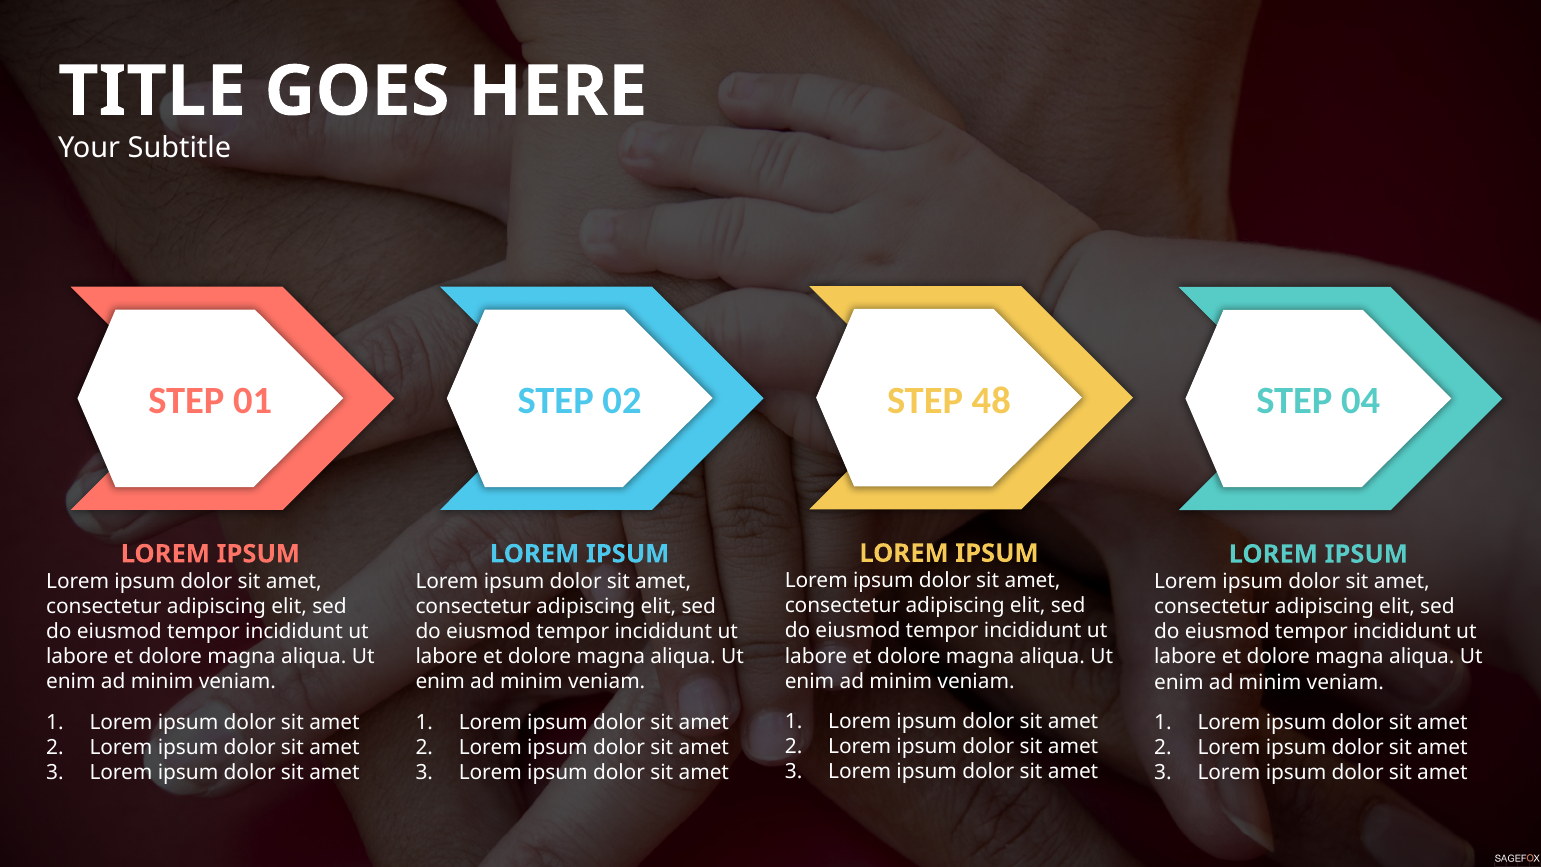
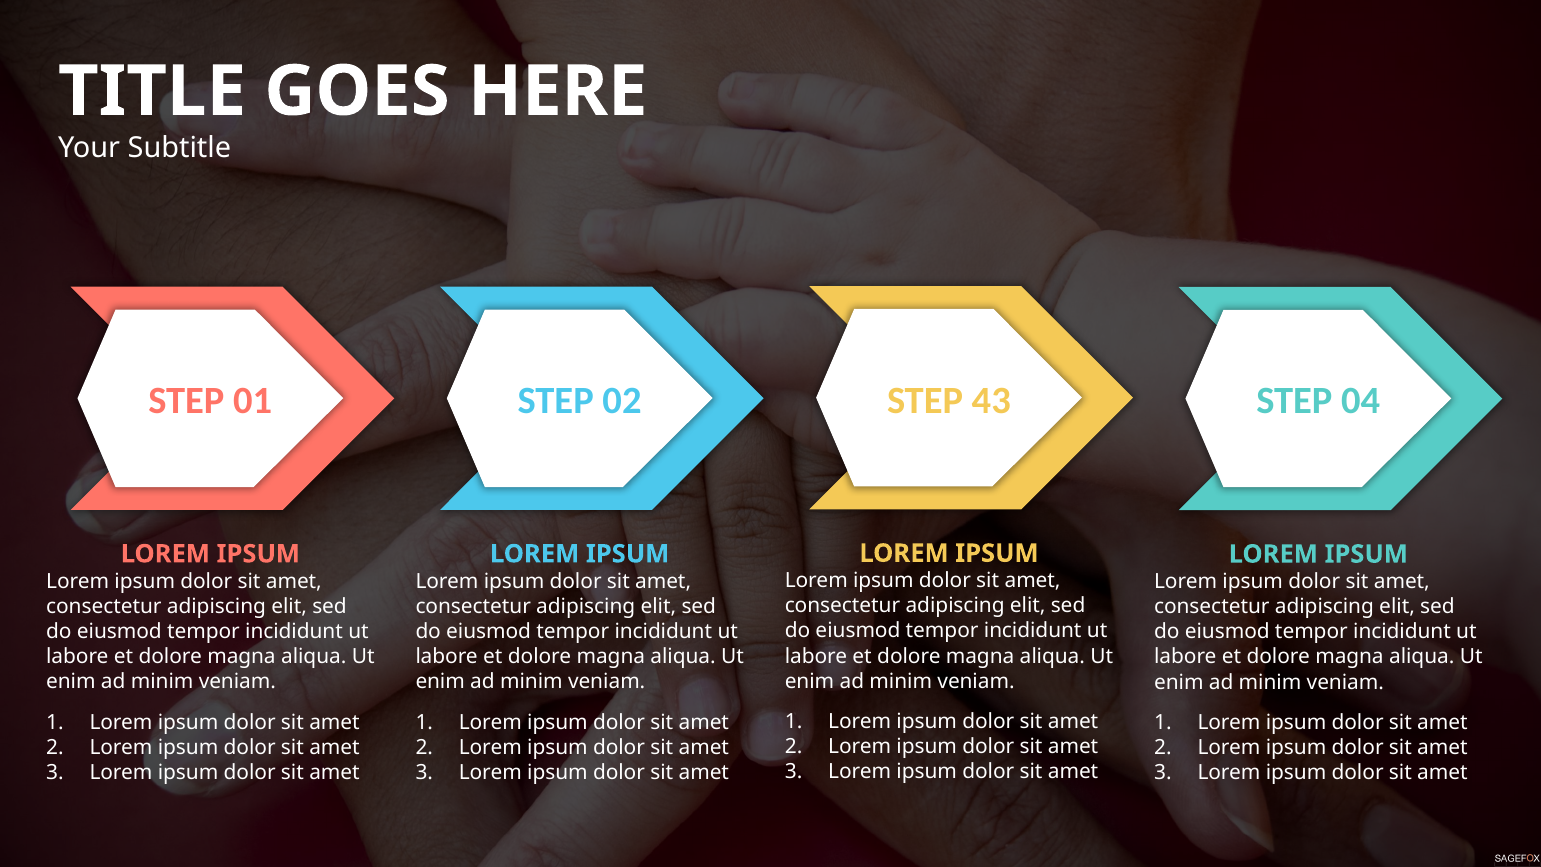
48: 48 -> 43 (991, 400)
